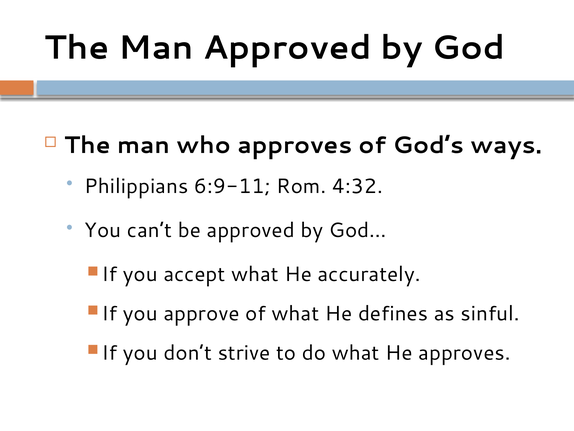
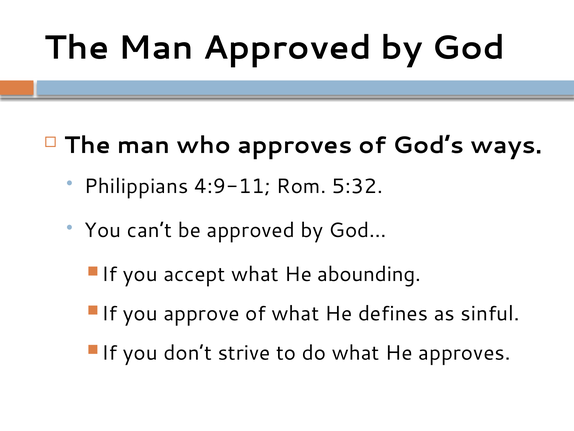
6:9-11: 6:9-11 -> 4:9-11 (232, 186)
4:32: 4:32 -> 5:32 (357, 186)
accurately: accurately -> abounding (369, 274)
